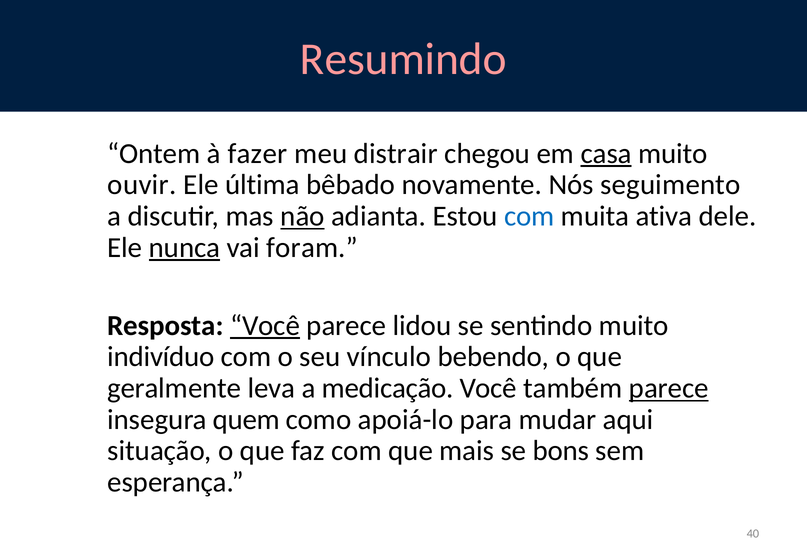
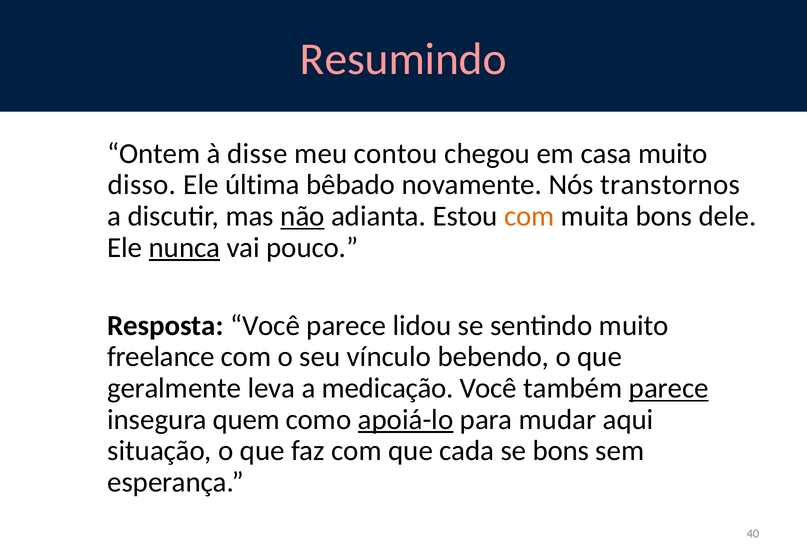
fazer: fazer -> disse (257, 153)
distrair: distrair -> contou (396, 153)
casa underline: present -> none (606, 153)
ouvir: ouvir -> disso (142, 185)
seguimento: seguimento -> transtornos (670, 185)
com colour: blue -> orange (529, 216)
muita ativa: ativa -> bons (664, 216)
foram: foram -> pouco (312, 247)
Você underline: present -> none (265, 325)
indivíduo: indivíduo -> freelance (161, 357)
apoiá-lo underline: none -> present (406, 419)
mais: mais -> cada (467, 451)
